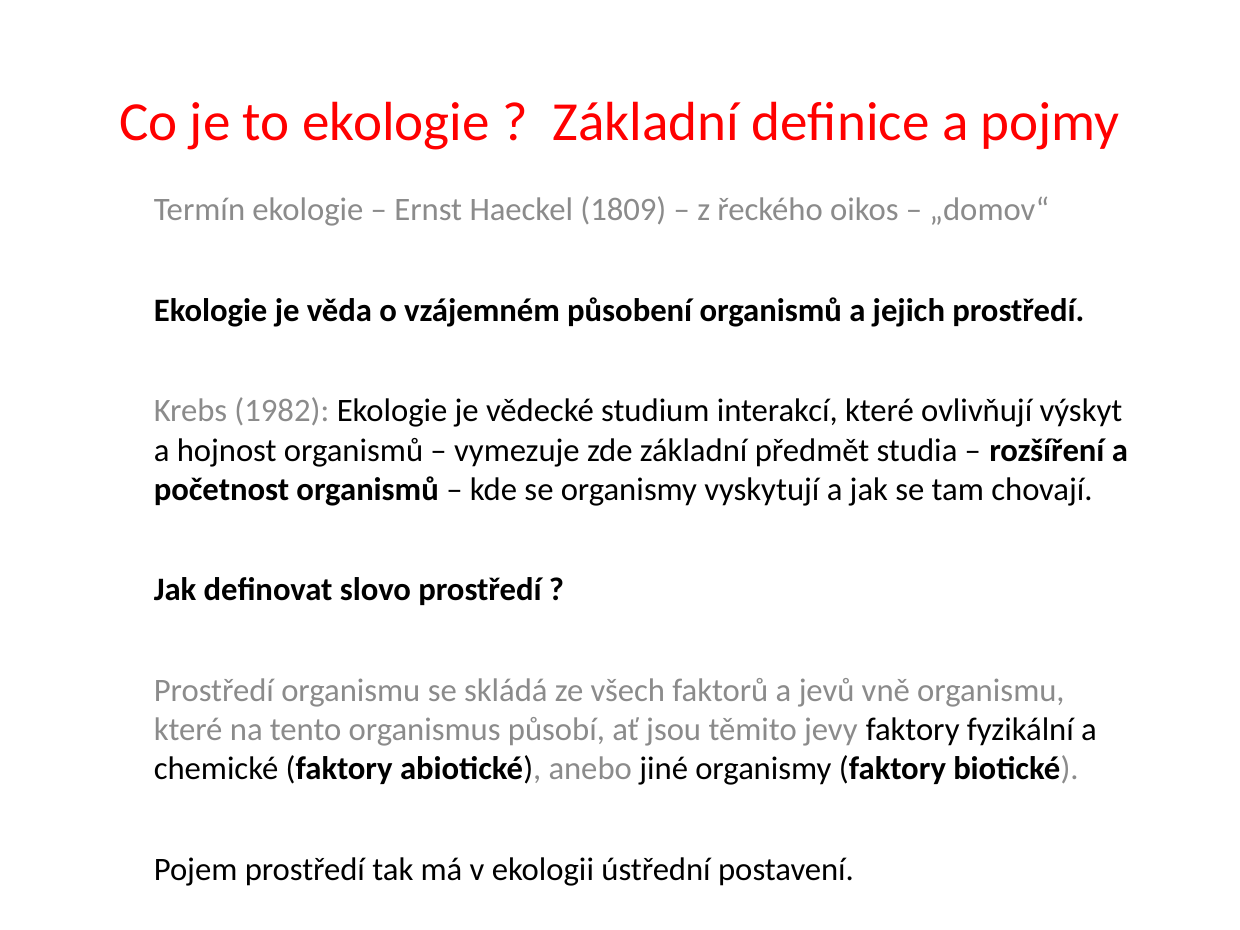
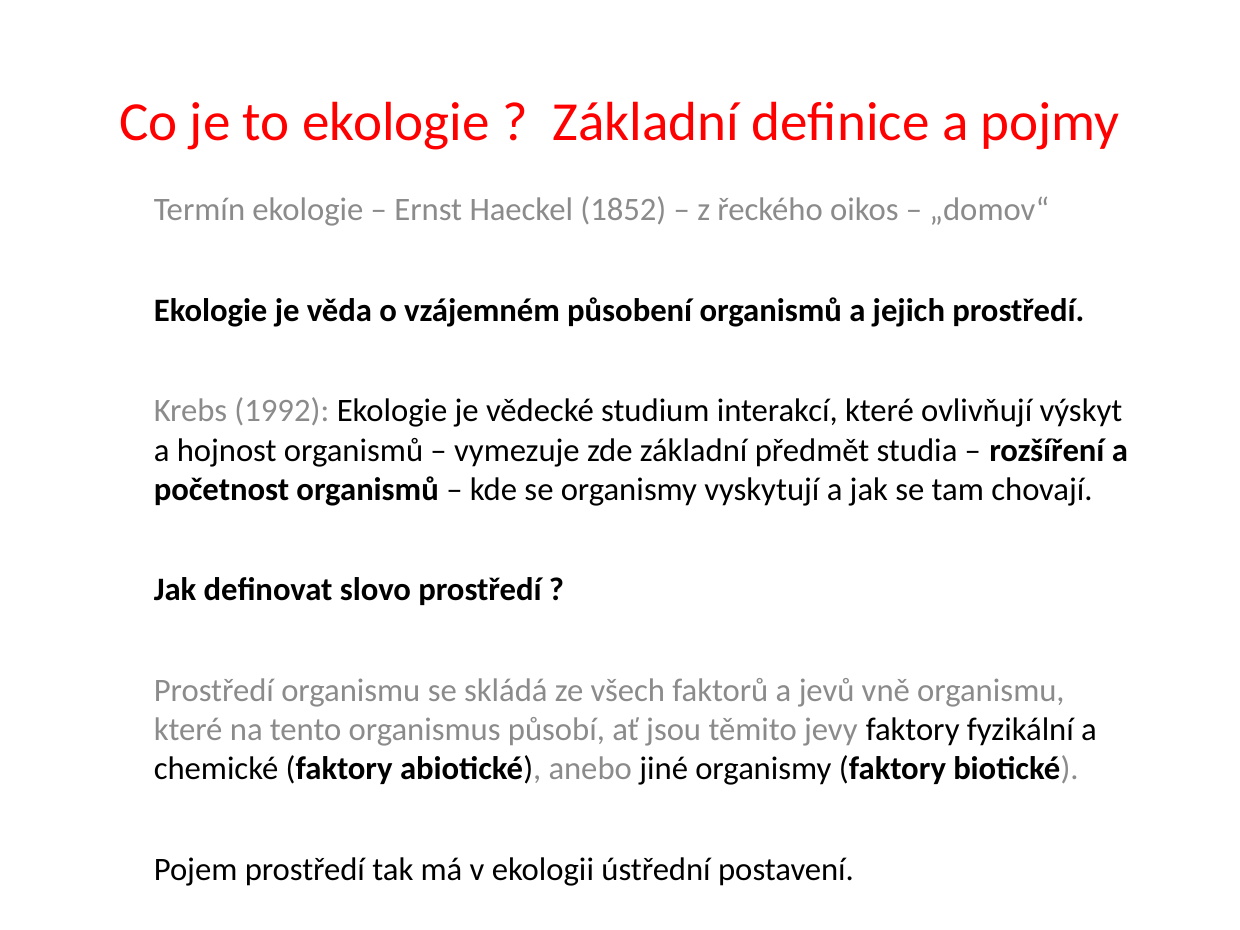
1809: 1809 -> 1852 (623, 210)
1982: 1982 -> 1992 (282, 411)
